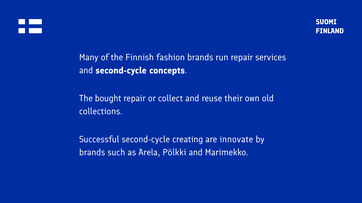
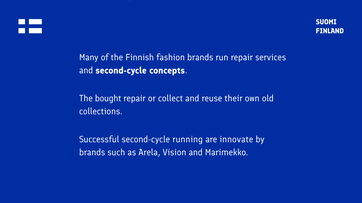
creating: creating -> running (188, 140)
Pölkki: Pölkki -> Vision (174, 153)
